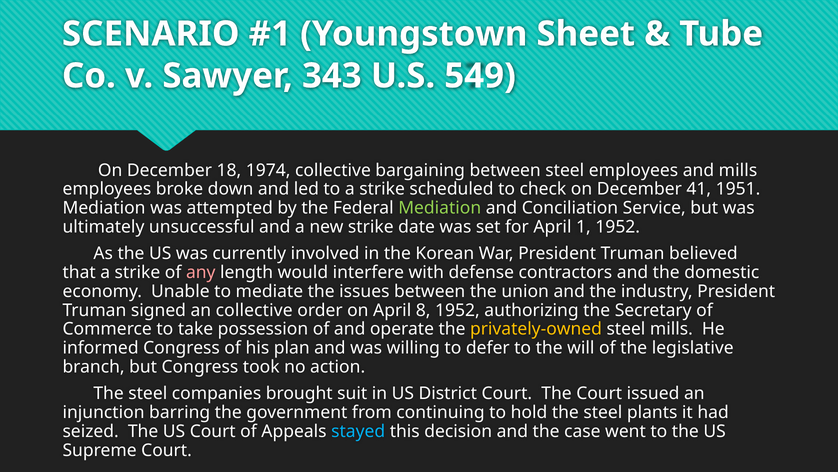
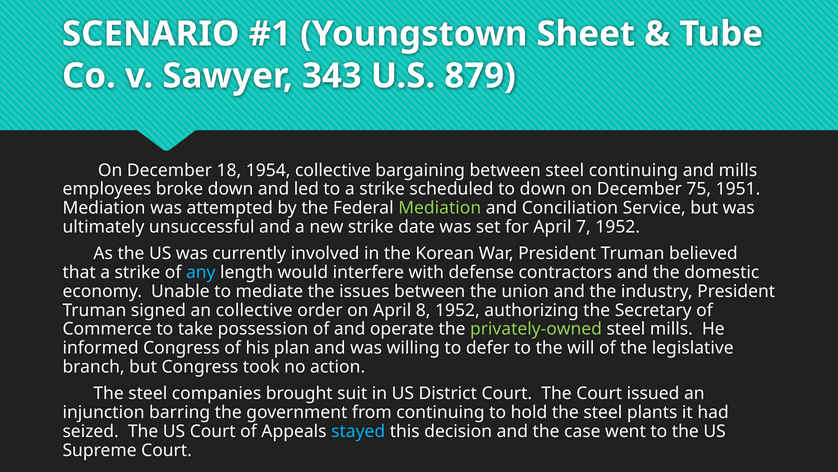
549: 549 -> 879 (480, 76)
1974: 1974 -> 1954 (268, 170)
steel employees: employees -> continuing (633, 170)
to check: check -> down (543, 189)
41: 41 -> 75 (699, 189)
1: 1 -> 7 (583, 227)
any colour: pink -> light blue (201, 272)
privately-owned colour: yellow -> light green (536, 329)
